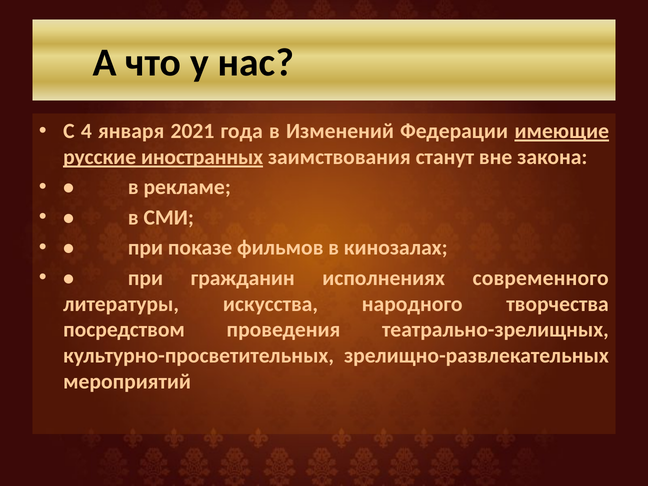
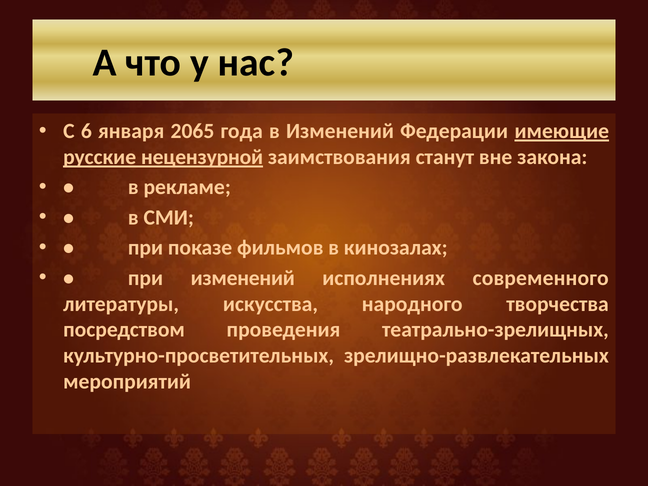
4: 4 -> 6 (86, 131)
2021: 2021 -> 2065 (192, 131)
иностранных: иностранных -> нецензурной (202, 157)
при гражданин: гражданин -> изменений (243, 278)
